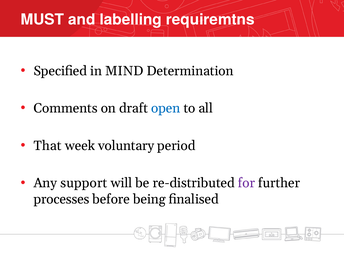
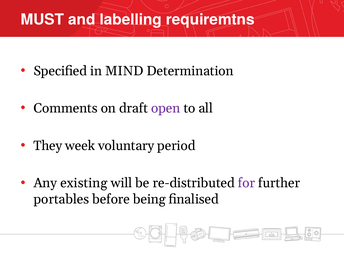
open colour: blue -> purple (166, 108)
That: That -> They (48, 146)
support: support -> existing (84, 183)
processes: processes -> portables (61, 199)
